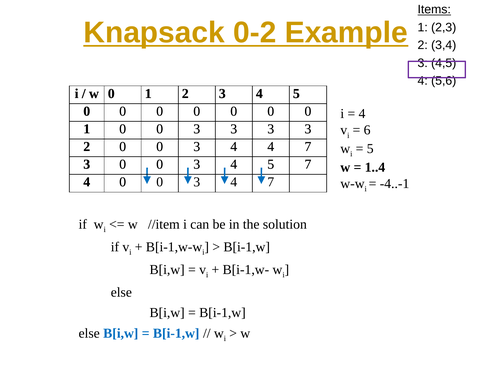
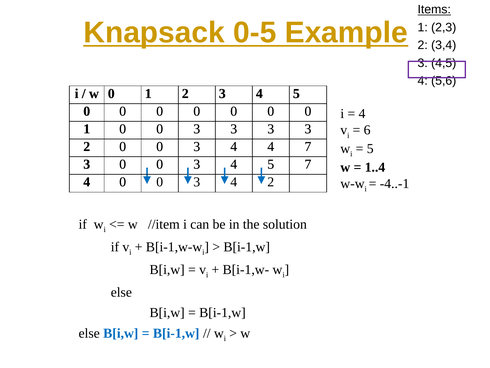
0-2: 0-2 -> 0-5 (255, 33)
3 4 7: 7 -> 2 (271, 182)
